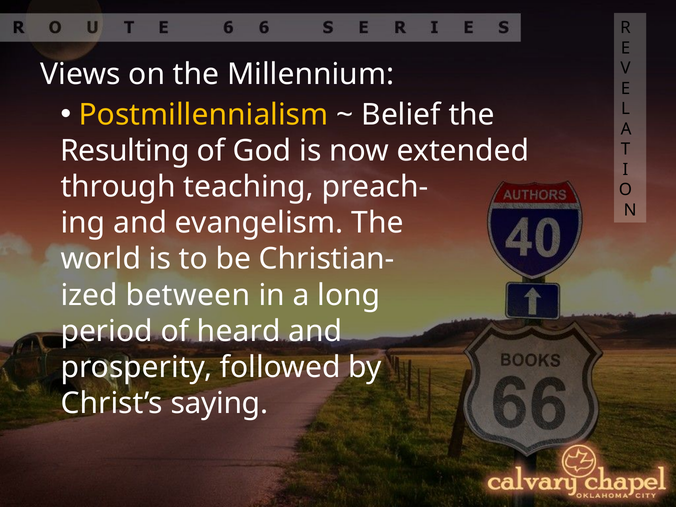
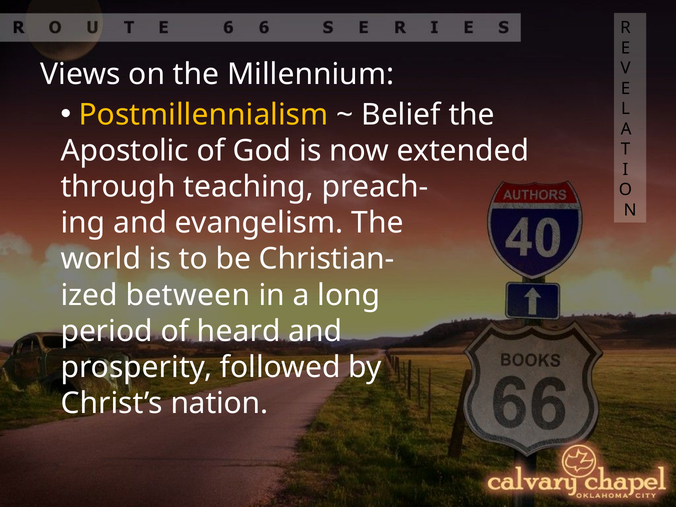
Resulting: Resulting -> Apostolic (125, 151)
saying: saying -> nation (219, 403)
